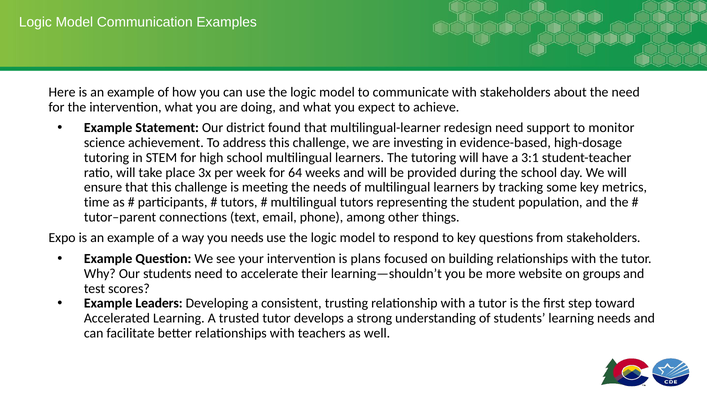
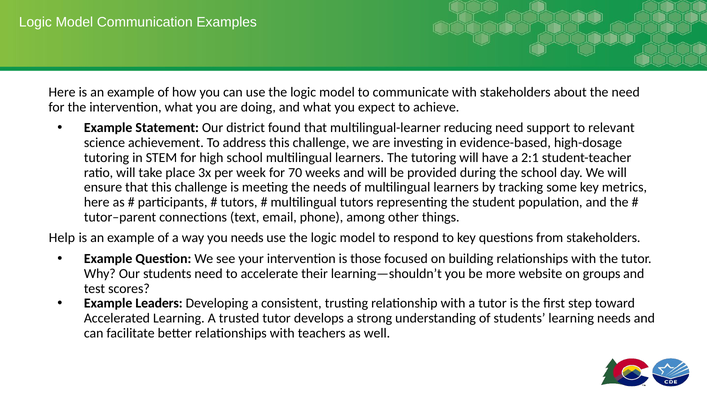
redesign: redesign -> reducing (468, 128)
monitor: monitor -> relevant (611, 128)
3:1: 3:1 -> 2:1 (530, 158)
64: 64 -> 70 (295, 172)
time: time -> here (97, 202)
Expo: Expo -> Help (62, 238)
plans: plans -> those (366, 259)
